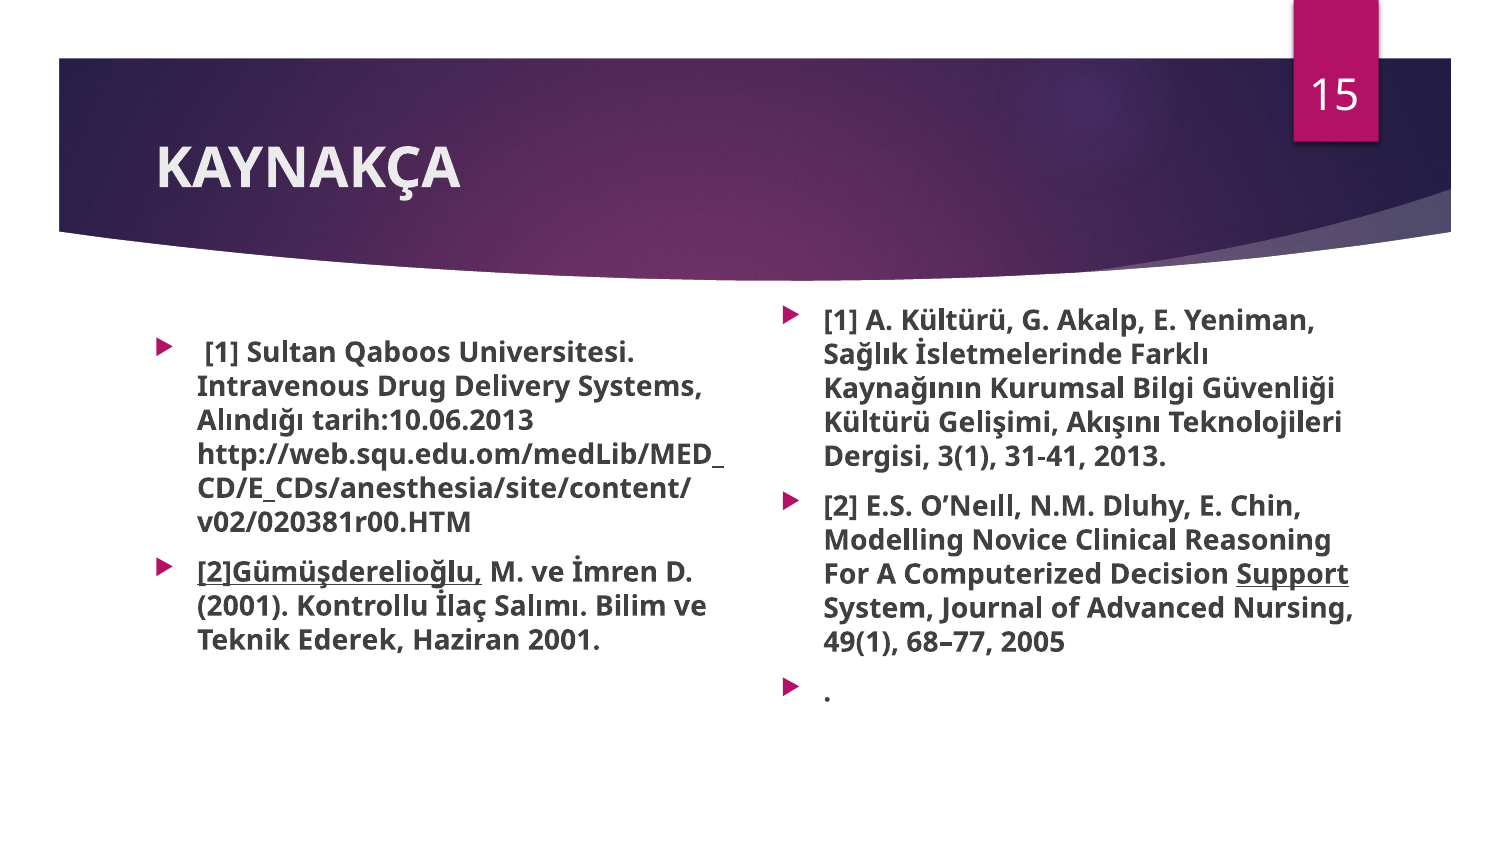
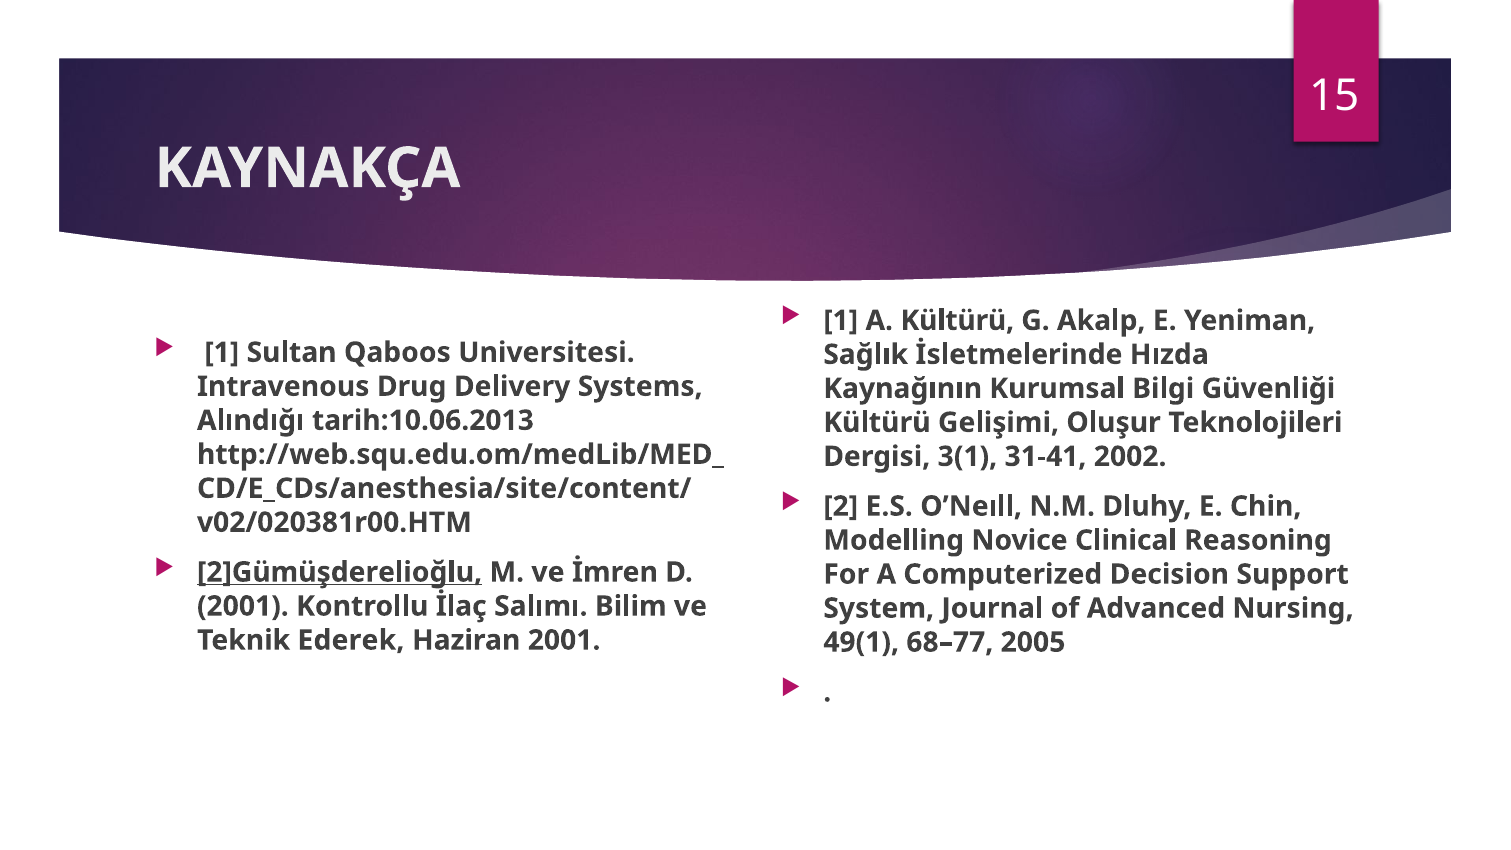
Farklı: Farklı -> Hızda (1169, 355)
Akışını: Akışını -> Oluşur (1114, 423)
2013: 2013 -> 2002 (1130, 457)
Support underline: present -> none (1293, 574)
